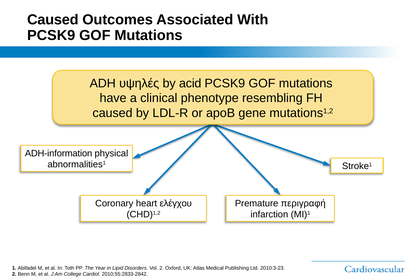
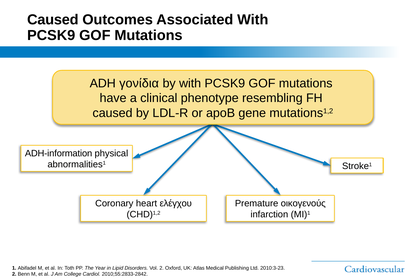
υψηλές: υψηλές -> γονίδια (139, 83)
by acid: acid -> with (190, 83)
περιγραφή: περιγραφή -> οικογενούς (303, 203)
